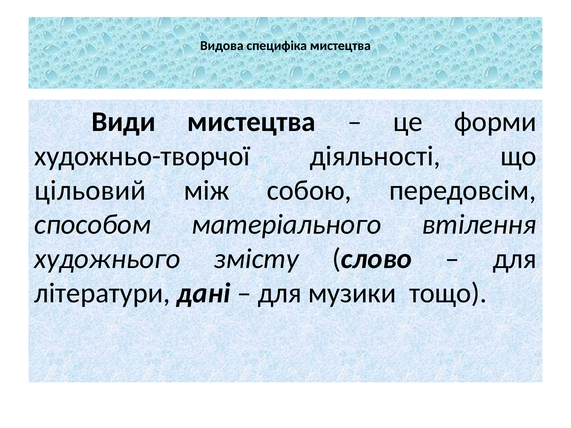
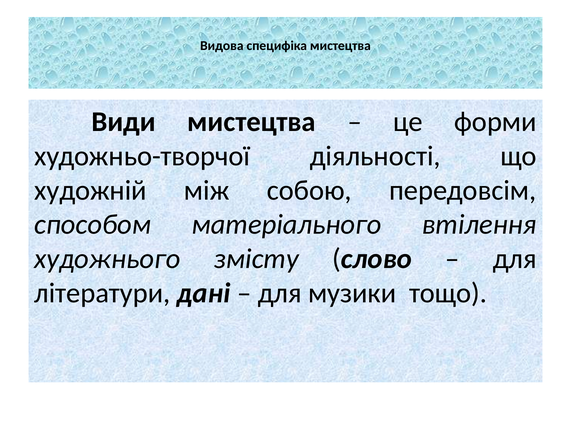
цільовий: цільовий -> художній (90, 190)
